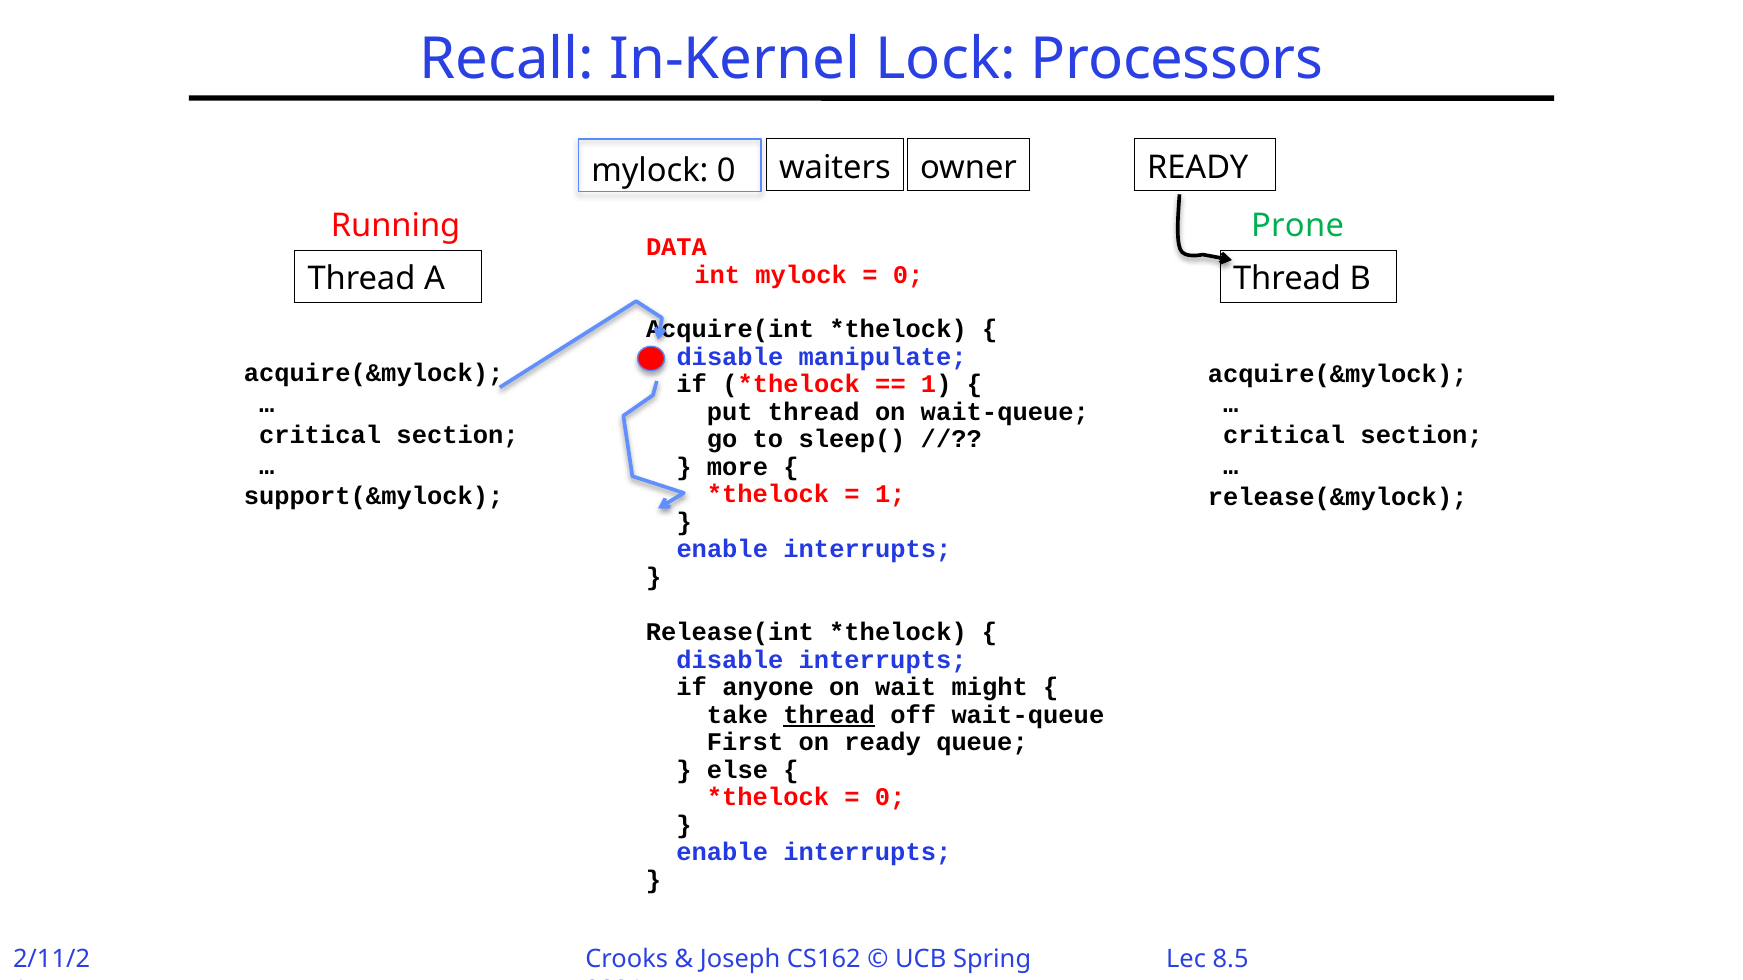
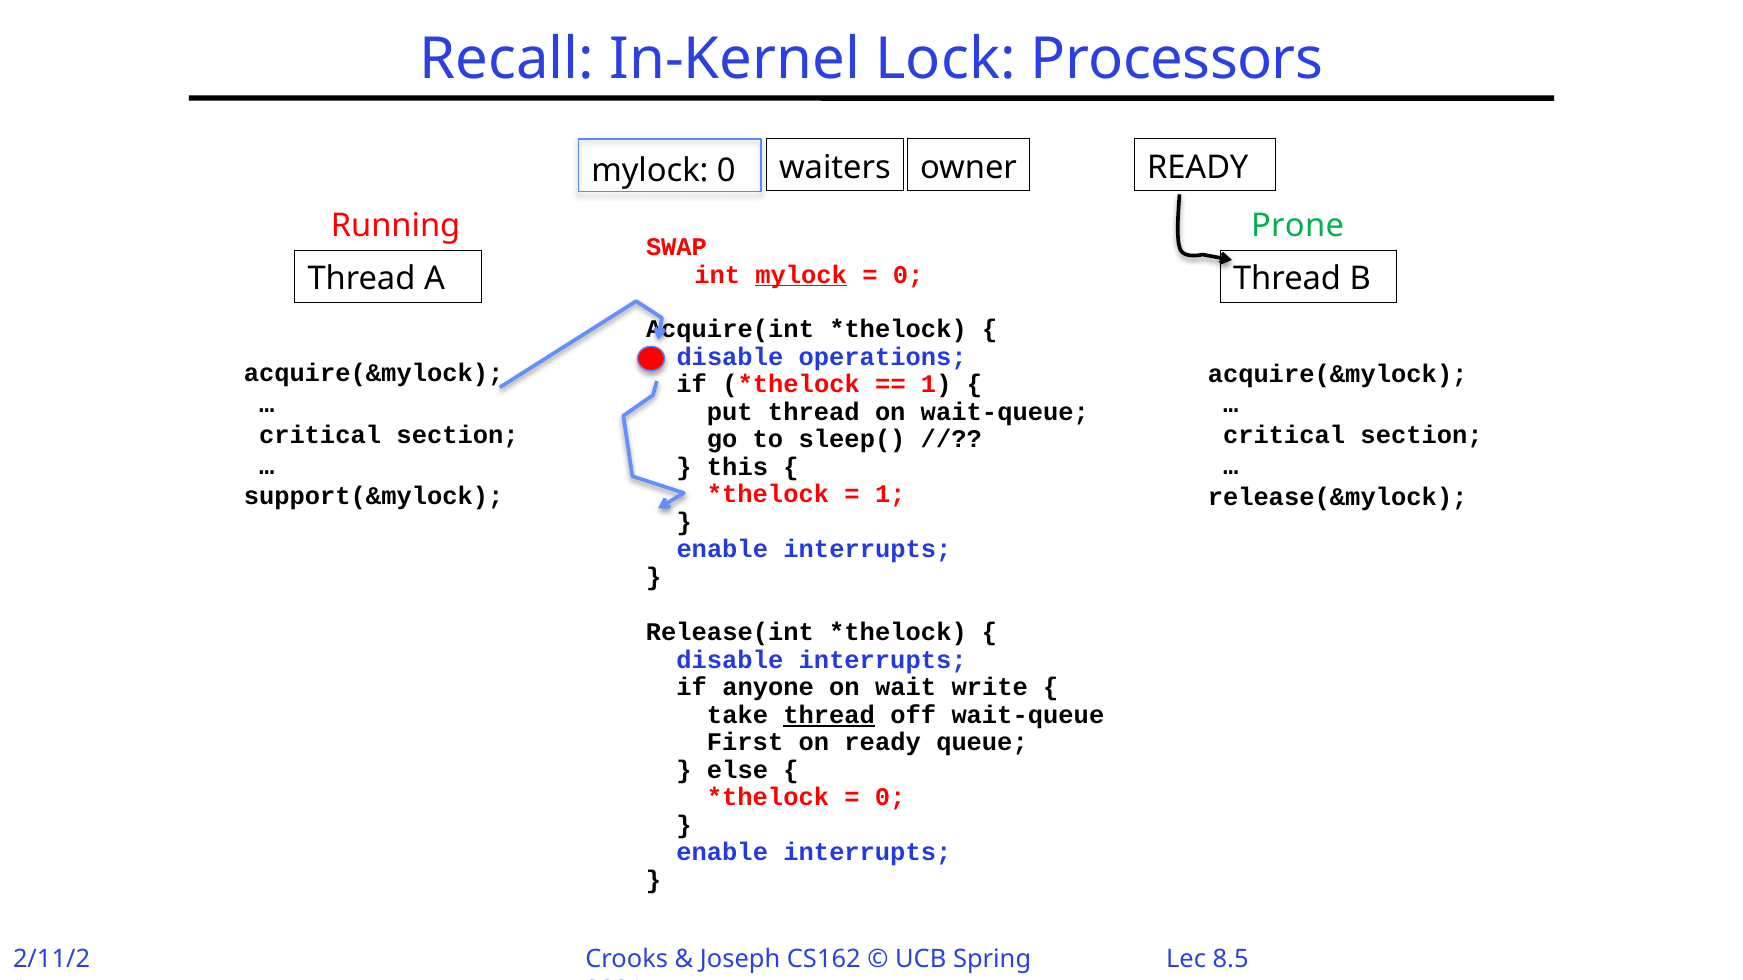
DATA: DATA -> SWAP (676, 247)
mylock underline: none -> present (801, 275)
manipulate: manipulate -> operations (883, 357)
more: more -> this (738, 467)
might: might -> write (990, 688)
